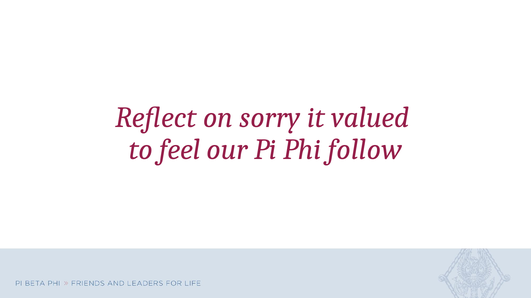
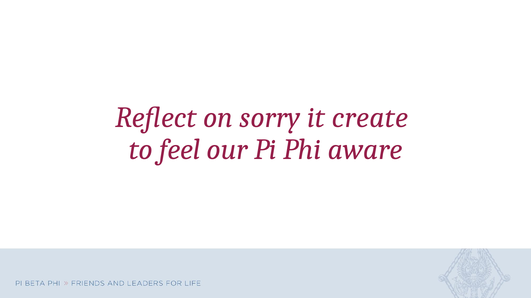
valued: valued -> create (370, 118)
follow: follow -> aware (365, 150)
